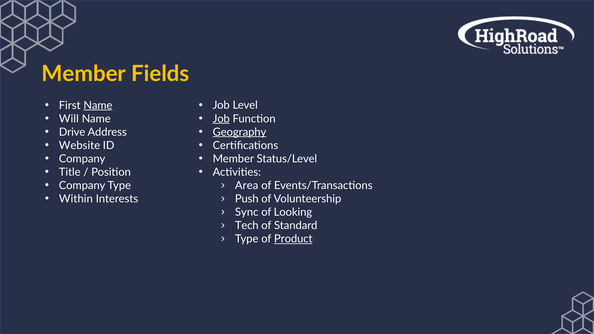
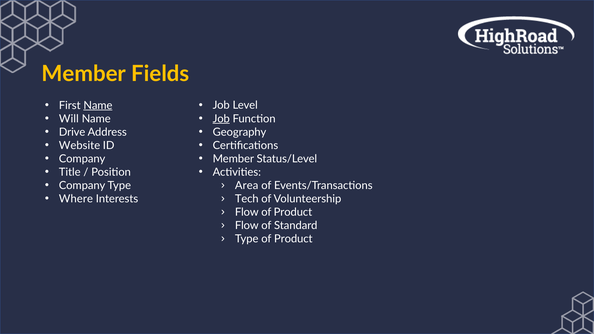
Geography underline: present -> none (239, 132)
Push: Push -> Tech (247, 199)
Within: Within -> Where (76, 199)
Sync: Sync -> Flow (247, 212)
Looking: Looking -> Product (293, 212)
Tech: Tech -> Flow (247, 226)
Product underline: present -> none (293, 239)
